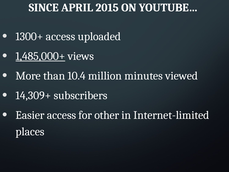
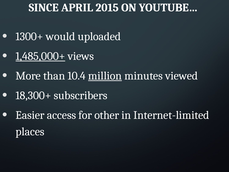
1300+ access: access -> would (60, 36)
million underline: none -> present (105, 76)
14,309+: 14,309+ -> 18,300+ (33, 95)
